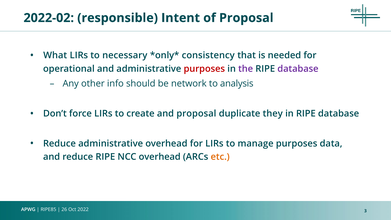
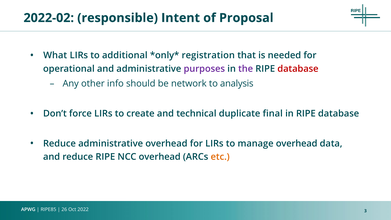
necessary: necessary -> additional (125, 55)
consistency: consistency -> registration (208, 55)
purposes colour: red -> purple (204, 69)
database colour: purple -> red (298, 69)
and proposal: proposal -> technical (196, 114)
they: they -> final (273, 114)
manage purposes: purposes -> overhead (297, 143)
